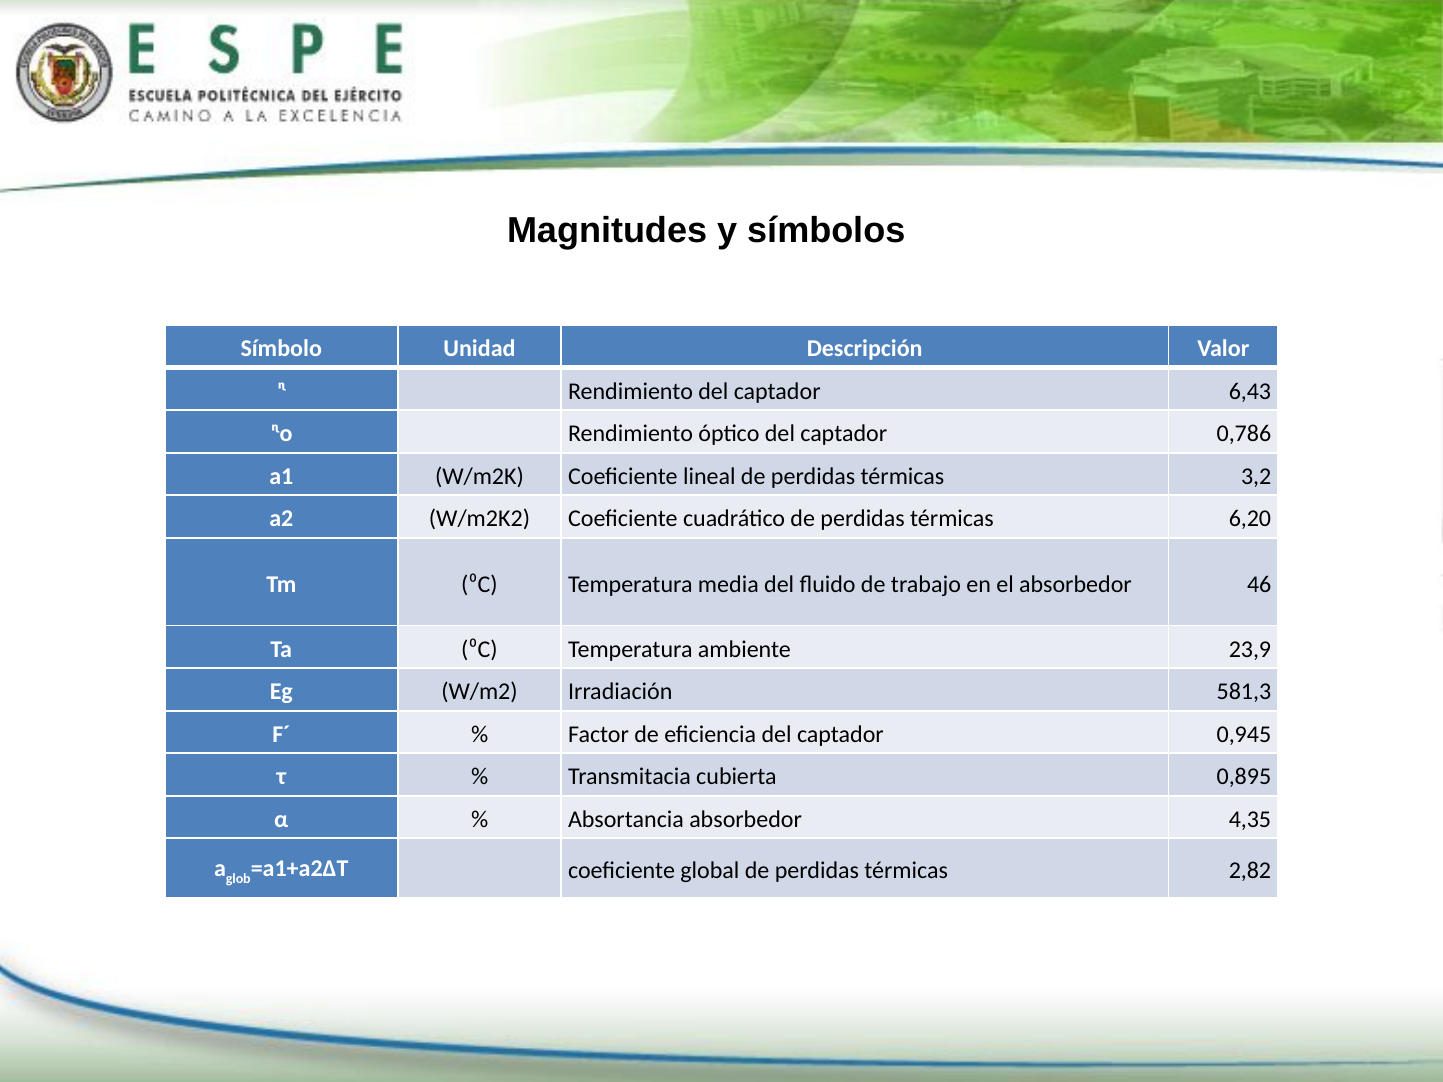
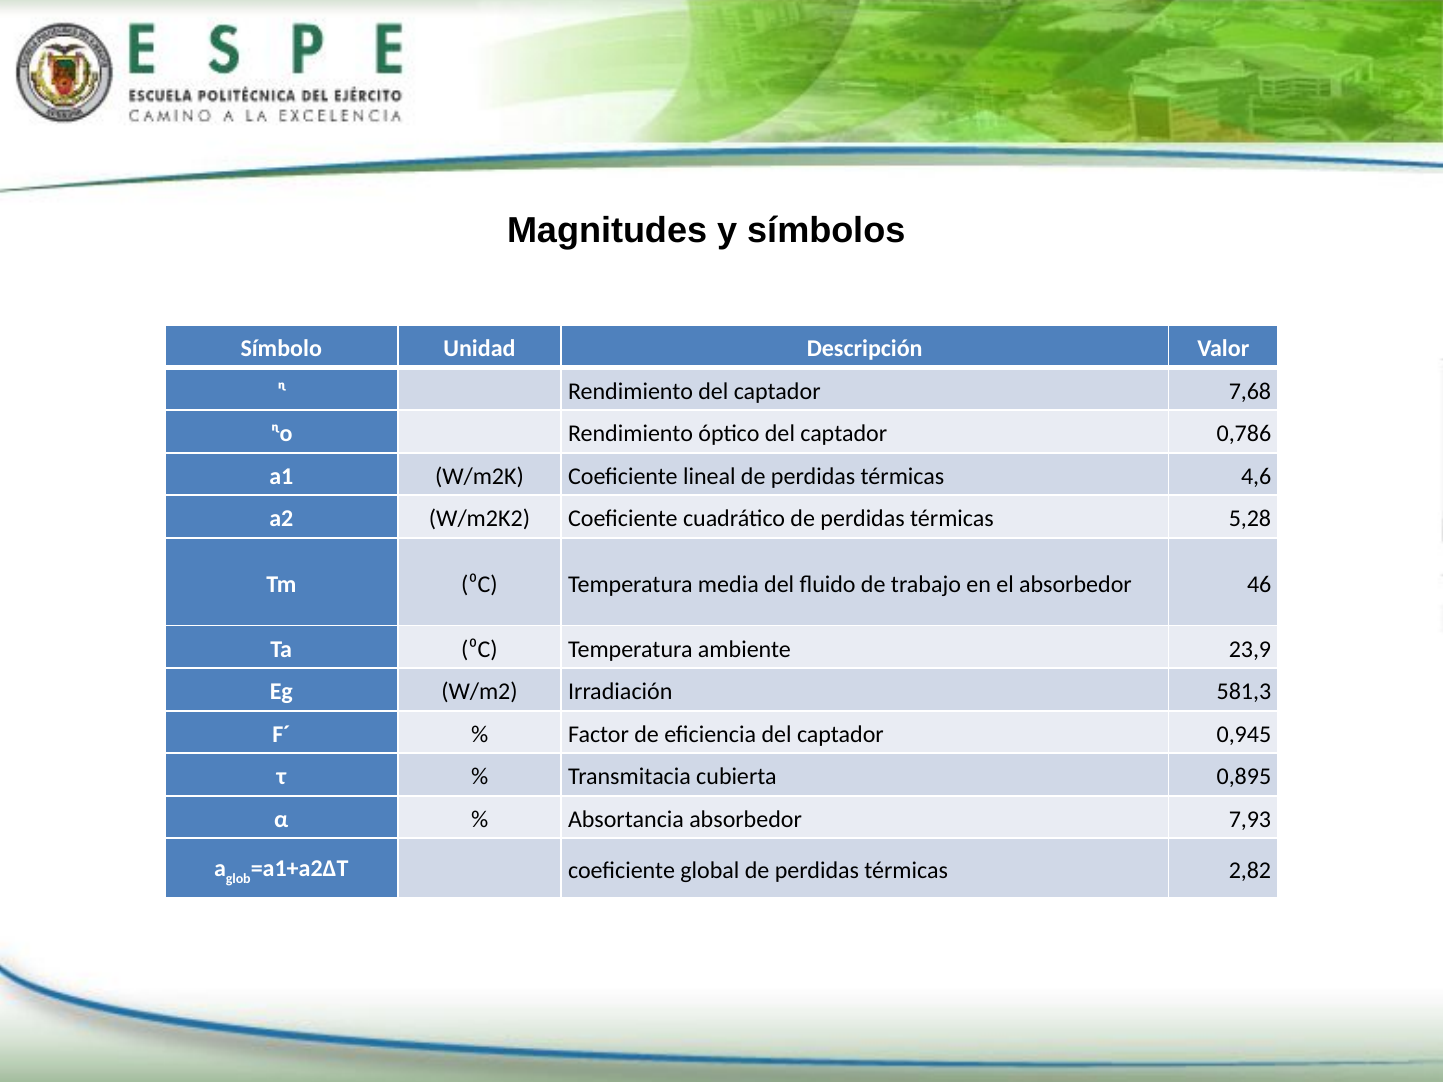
6,43: 6,43 -> 7,68 (1250, 392)
3,2: 3,2 -> 4,6 (1256, 477)
6,20: 6,20 -> 5,28 (1250, 519)
4,35: 4,35 -> 7,93 (1250, 820)
